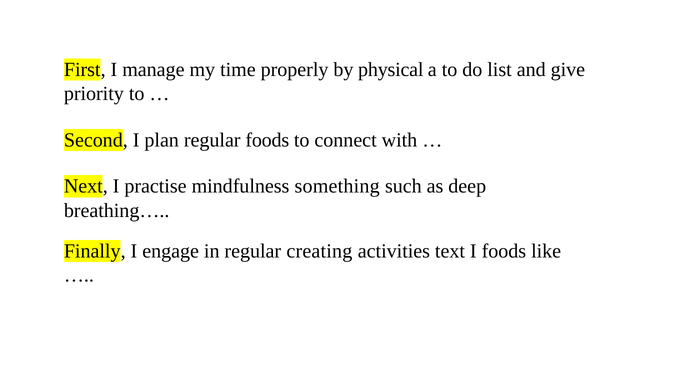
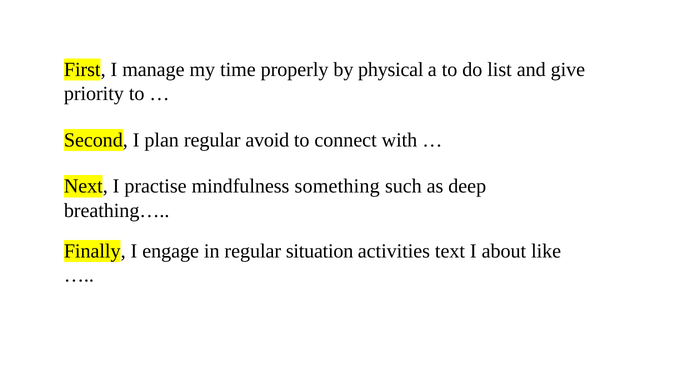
regular foods: foods -> avoid (267, 140)
creating: creating -> situation (320, 251)
I foods: foods -> about (504, 251)
